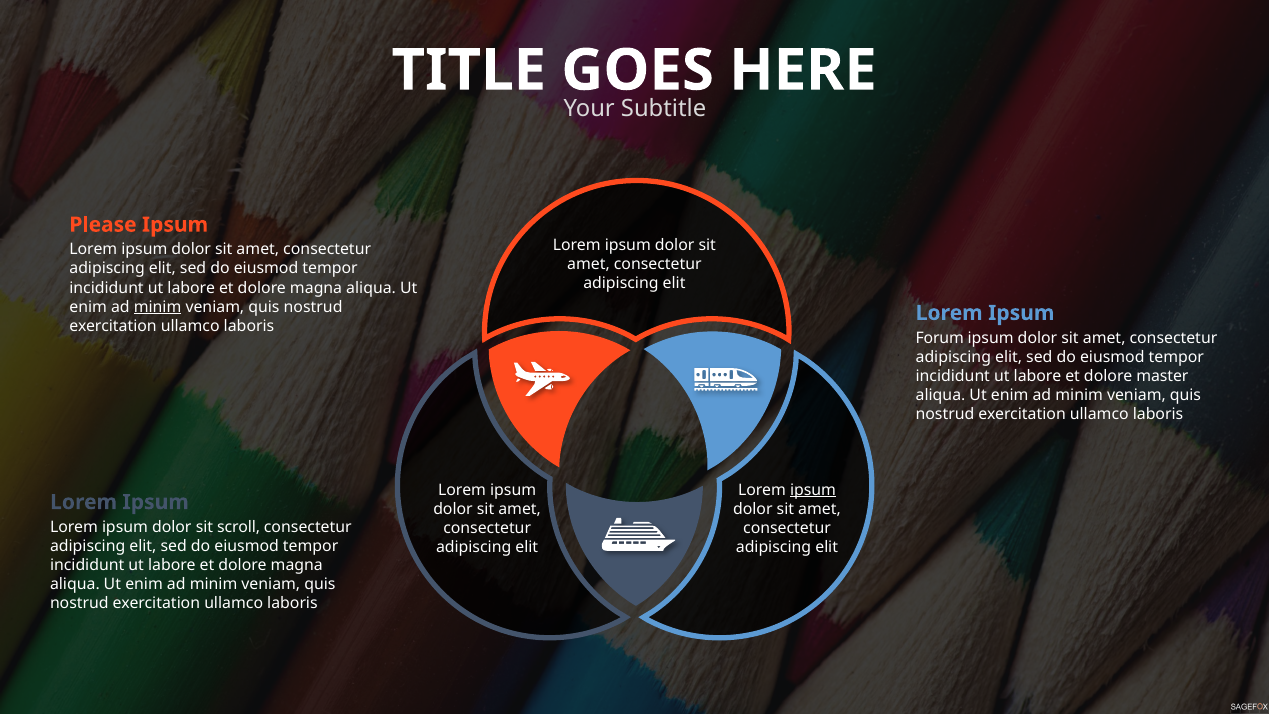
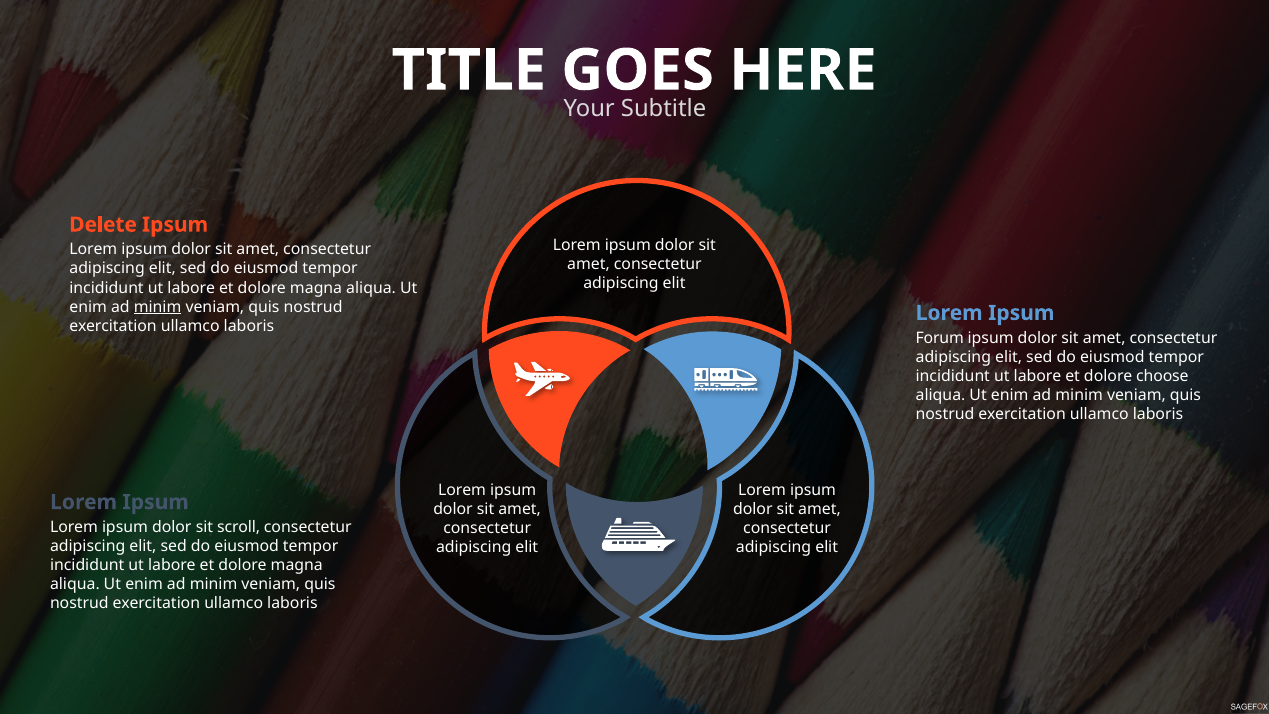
Please: Please -> Delete (103, 225)
master: master -> choose (1162, 376)
ipsum underline: present -> none (813, 490)
